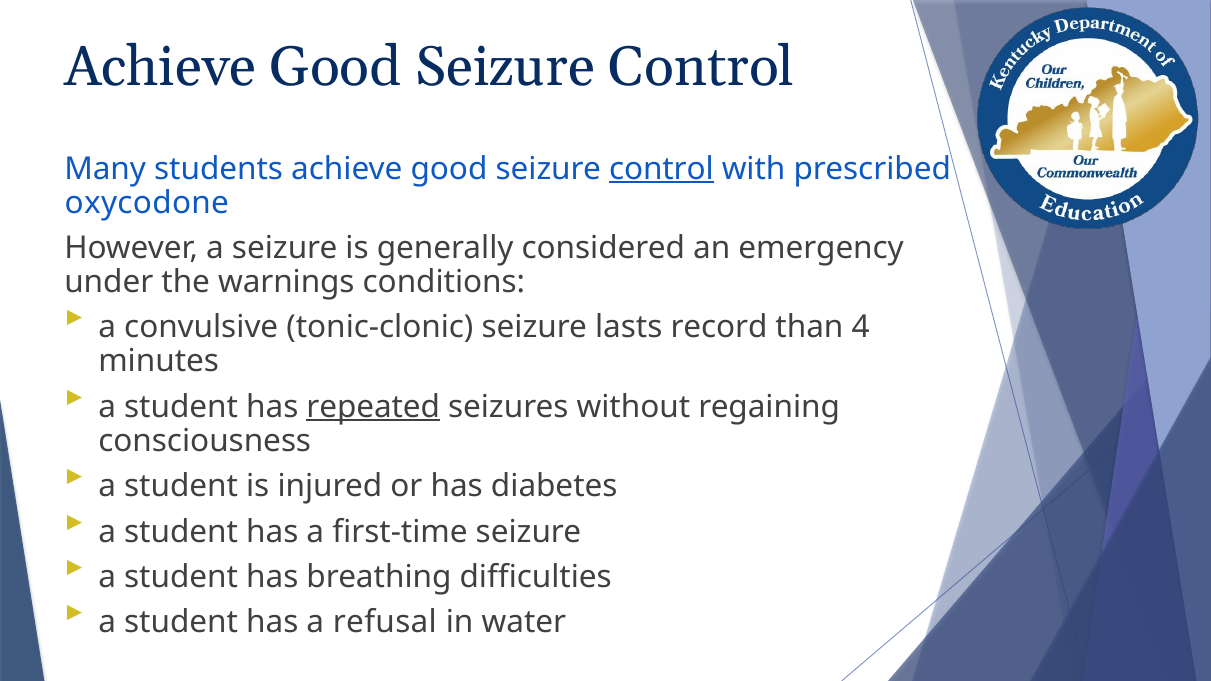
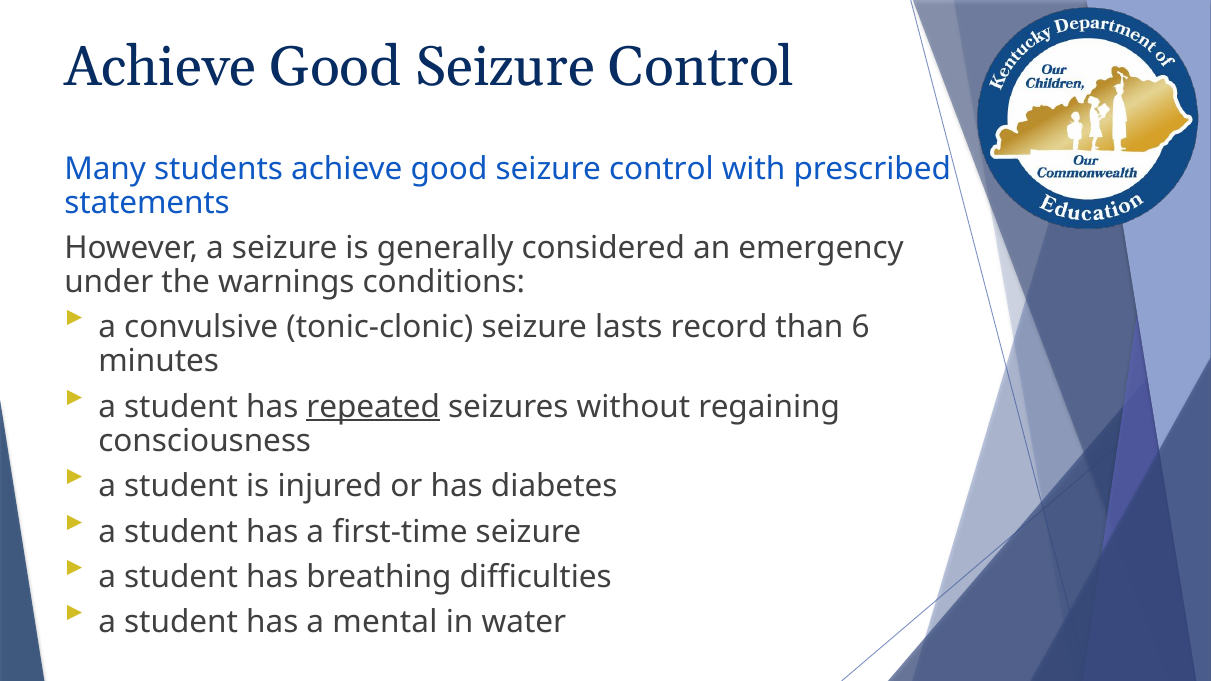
control underline: present -> none (661, 169)
oxycodone: oxycodone -> statements (147, 203)
4: 4 -> 6 (861, 328)
refusal: refusal -> mental (385, 623)
